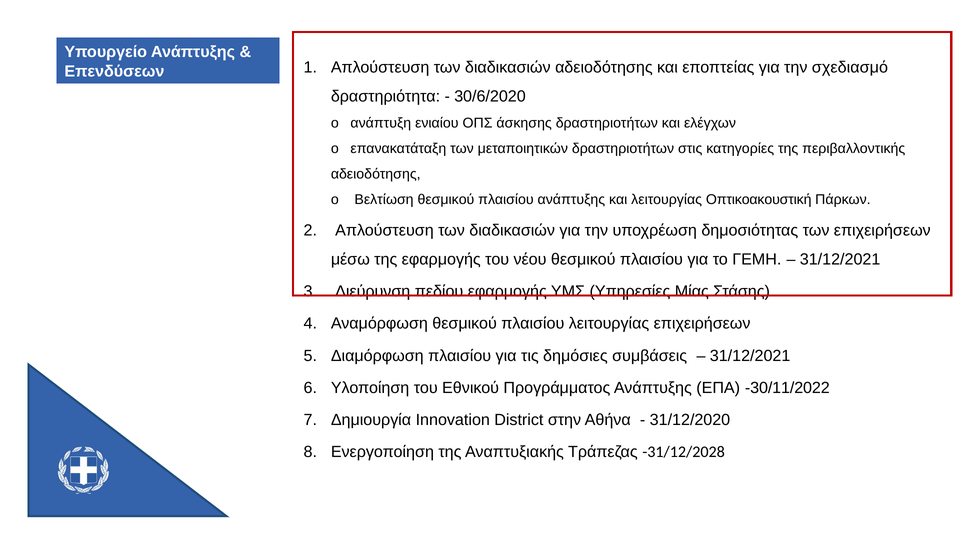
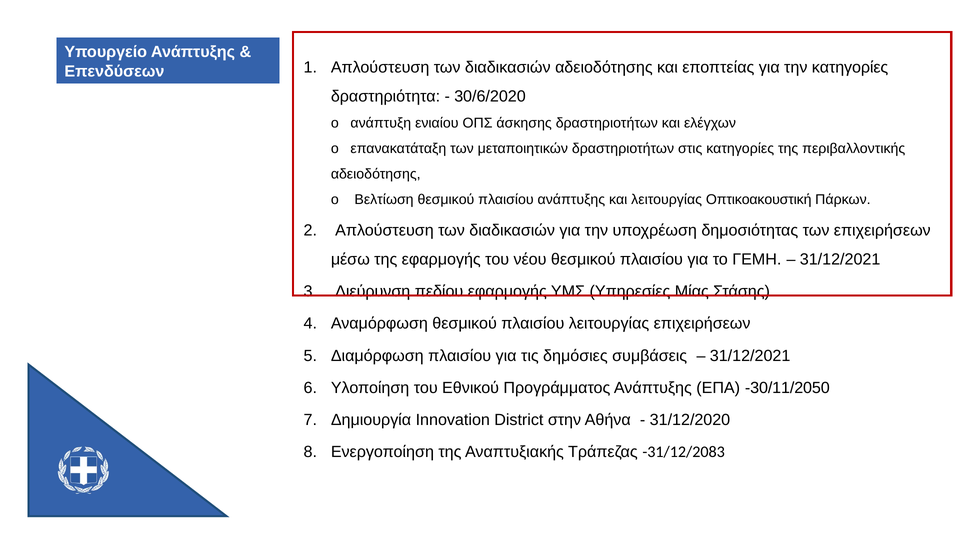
την σχεδιασμό: σχεδιασμό -> κατηγορίες (850, 68)
-30/11/2022: -30/11/2022 -> -30/11/2050 (787, 388)
-31/12/2028: -31/12/2028 -> -31/12/2083 (684, 452)
